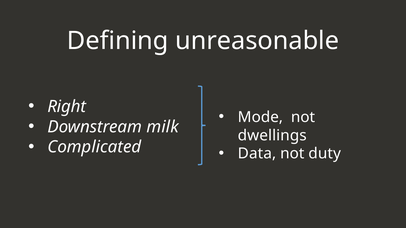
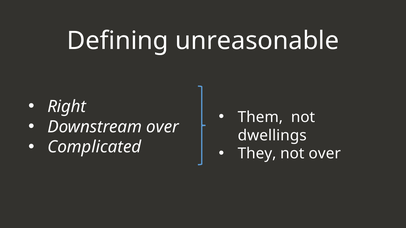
Mode: Mode -> Them (260, 117)
Downstream milk: milk -> over (163, 127)
Data: Data -> They (257, 154)
not duty: duty -> over (325, 154)
